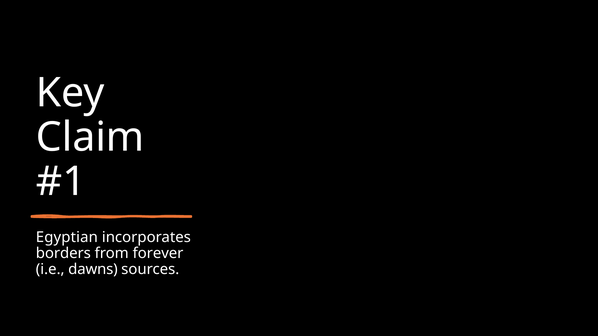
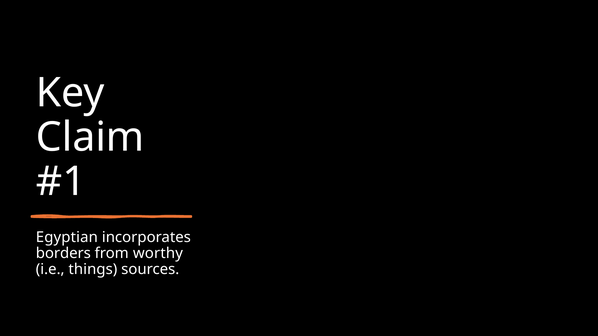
forever: forever -> worthy (158, 254)
dawns: dawns -> things (93, 270)
